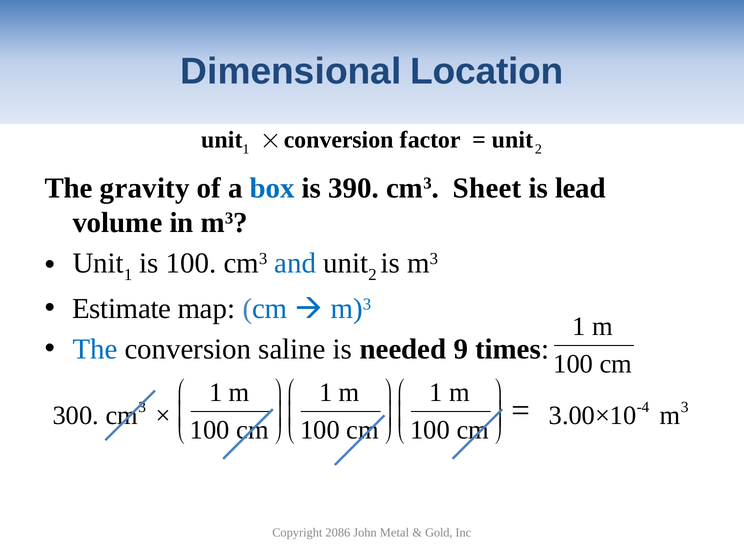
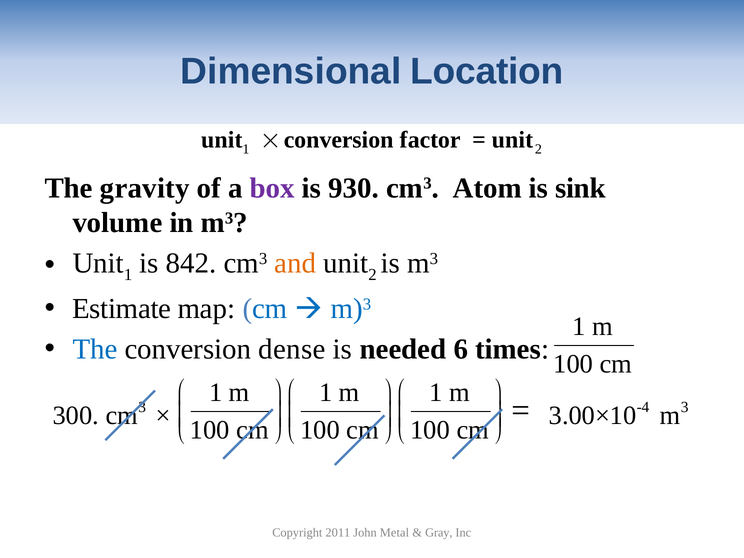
box colour: blue -> purple (272, 188)
390: 390 -> 930 (354, 188)
Sheet: Sheet -> Atom (487, 188)
lead: lead -> sink (580, 188)
is 100: 100 -> 842 (191, 263)
and colour: blue -> orange (295, 263)
saline: saline -> dense (292, 349)
9: 9 -> 6 (461, 349)
2086: 2086 -> 2011 (338, 533)
Gold: Gold -> Gray (439, 533)
